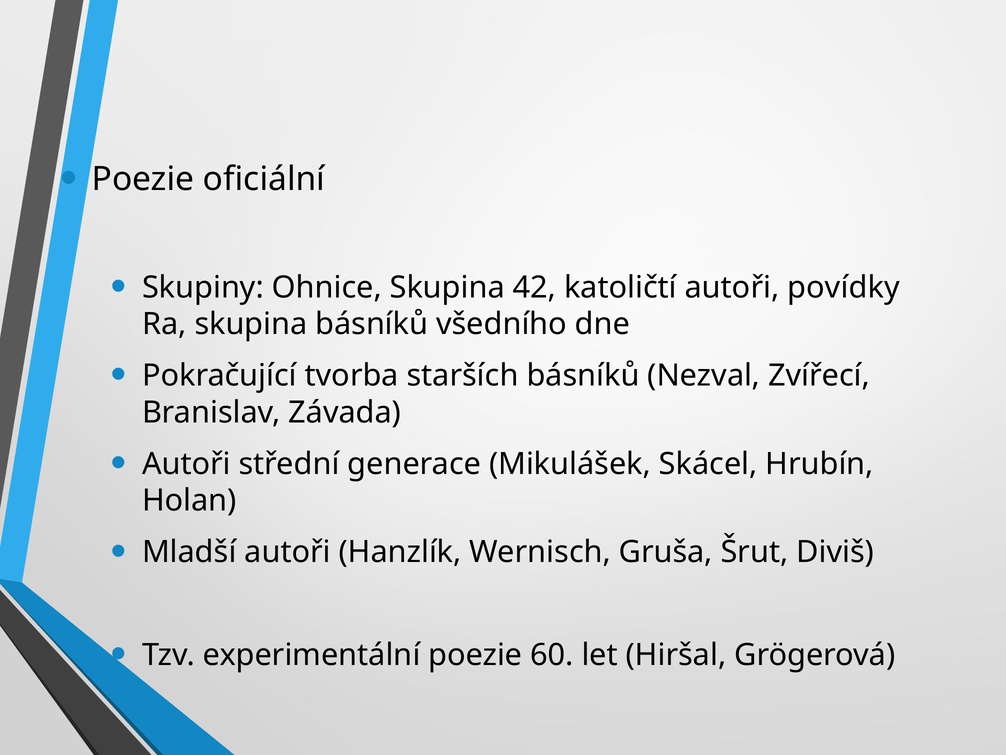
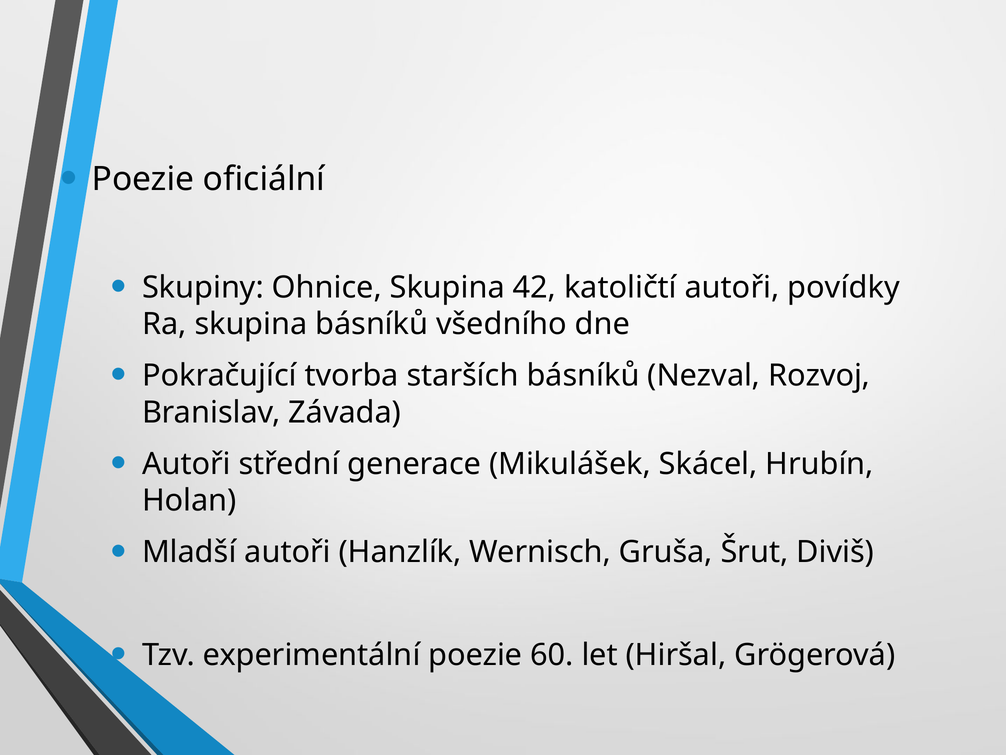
Zvířecí: Zvířecí -> Rozvoj (819, 375)
